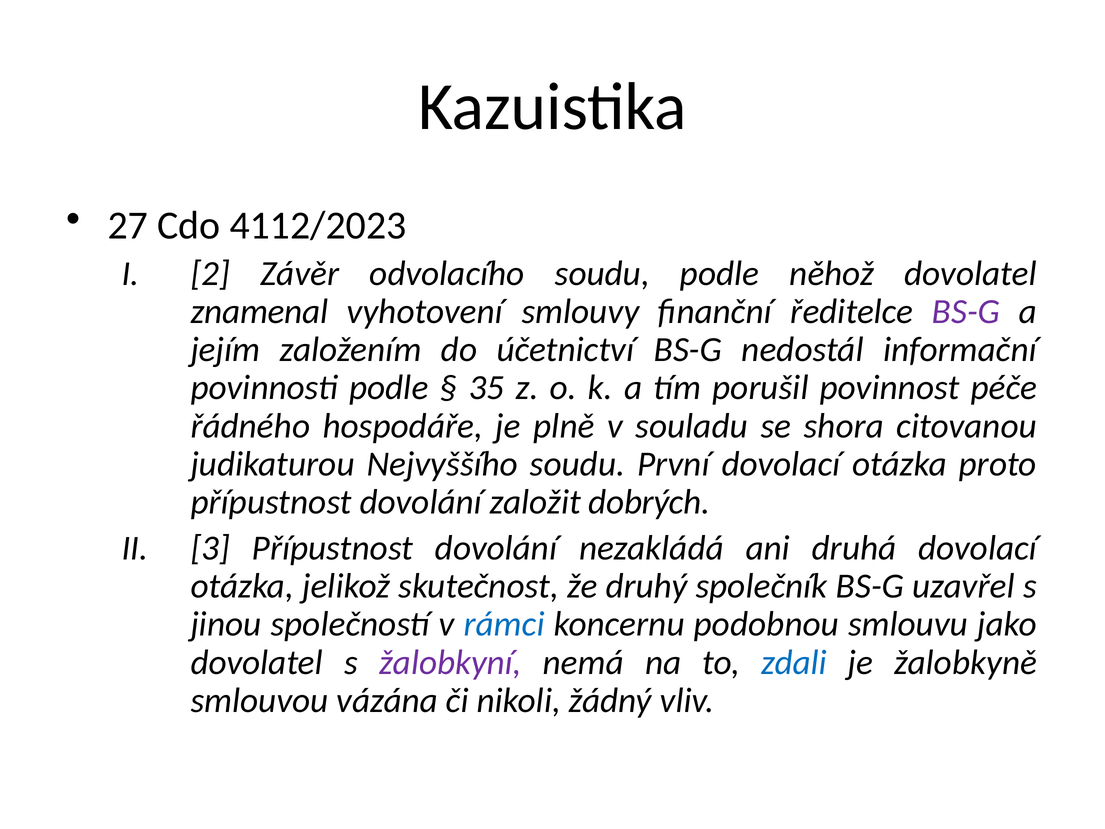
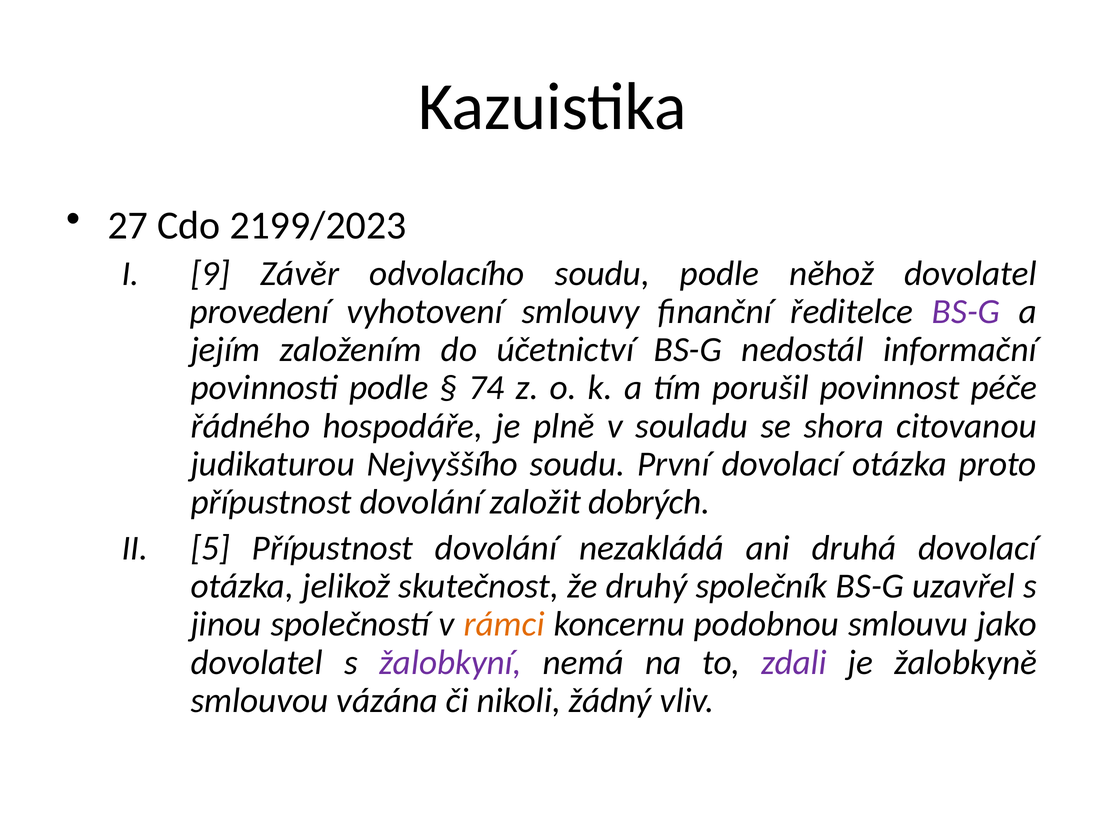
4112/2023: 4112/2023 -> 2199/2023 (318, 226)
2: 2 -> 9 (210, 273)
znamenal: znamenal -> provedení (260, 311)
35: 35 -> 74 (486, 388)
3: 3 -> 5 (210, 548)
rámci colour: blue -> orange (504, 624)
zdali colour: blue -> purple (794, 662)
